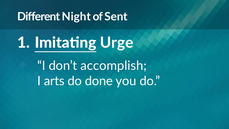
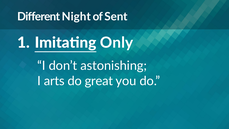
Urge: Urge -> Only (117, 43)
accomplish: accomplish -> astonishing (114, 66)
done: done -> great (99, 81)
